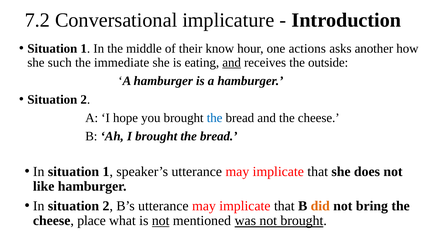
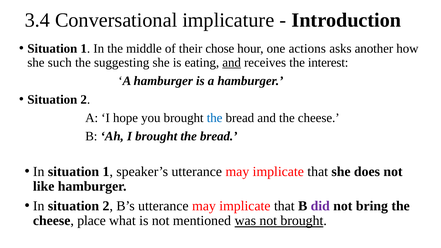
7.2: 7.2 -> 3.4 (37, 20)
know: know -> chose (220, 49)
immediate: immediate -> suggesting (122, 62)
outside: outside -> interest (328, 62)
did colour: orange -> purple (320, 206)
not underline: present -> none (161, 221)
